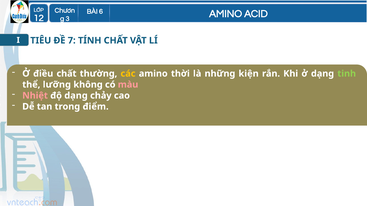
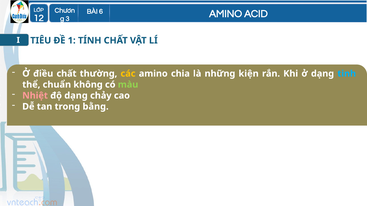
7: 7 -> 1 (72, 41)
thời: thời -> chia (180, 74)
tinh colour: light green -> light blue (347, 74)
lưỡng: lưỡng -> chuẩn (57, 85)
màu colour: pink -> light green (128, 85)
điểm: điểm -> bằng (96, 107)
